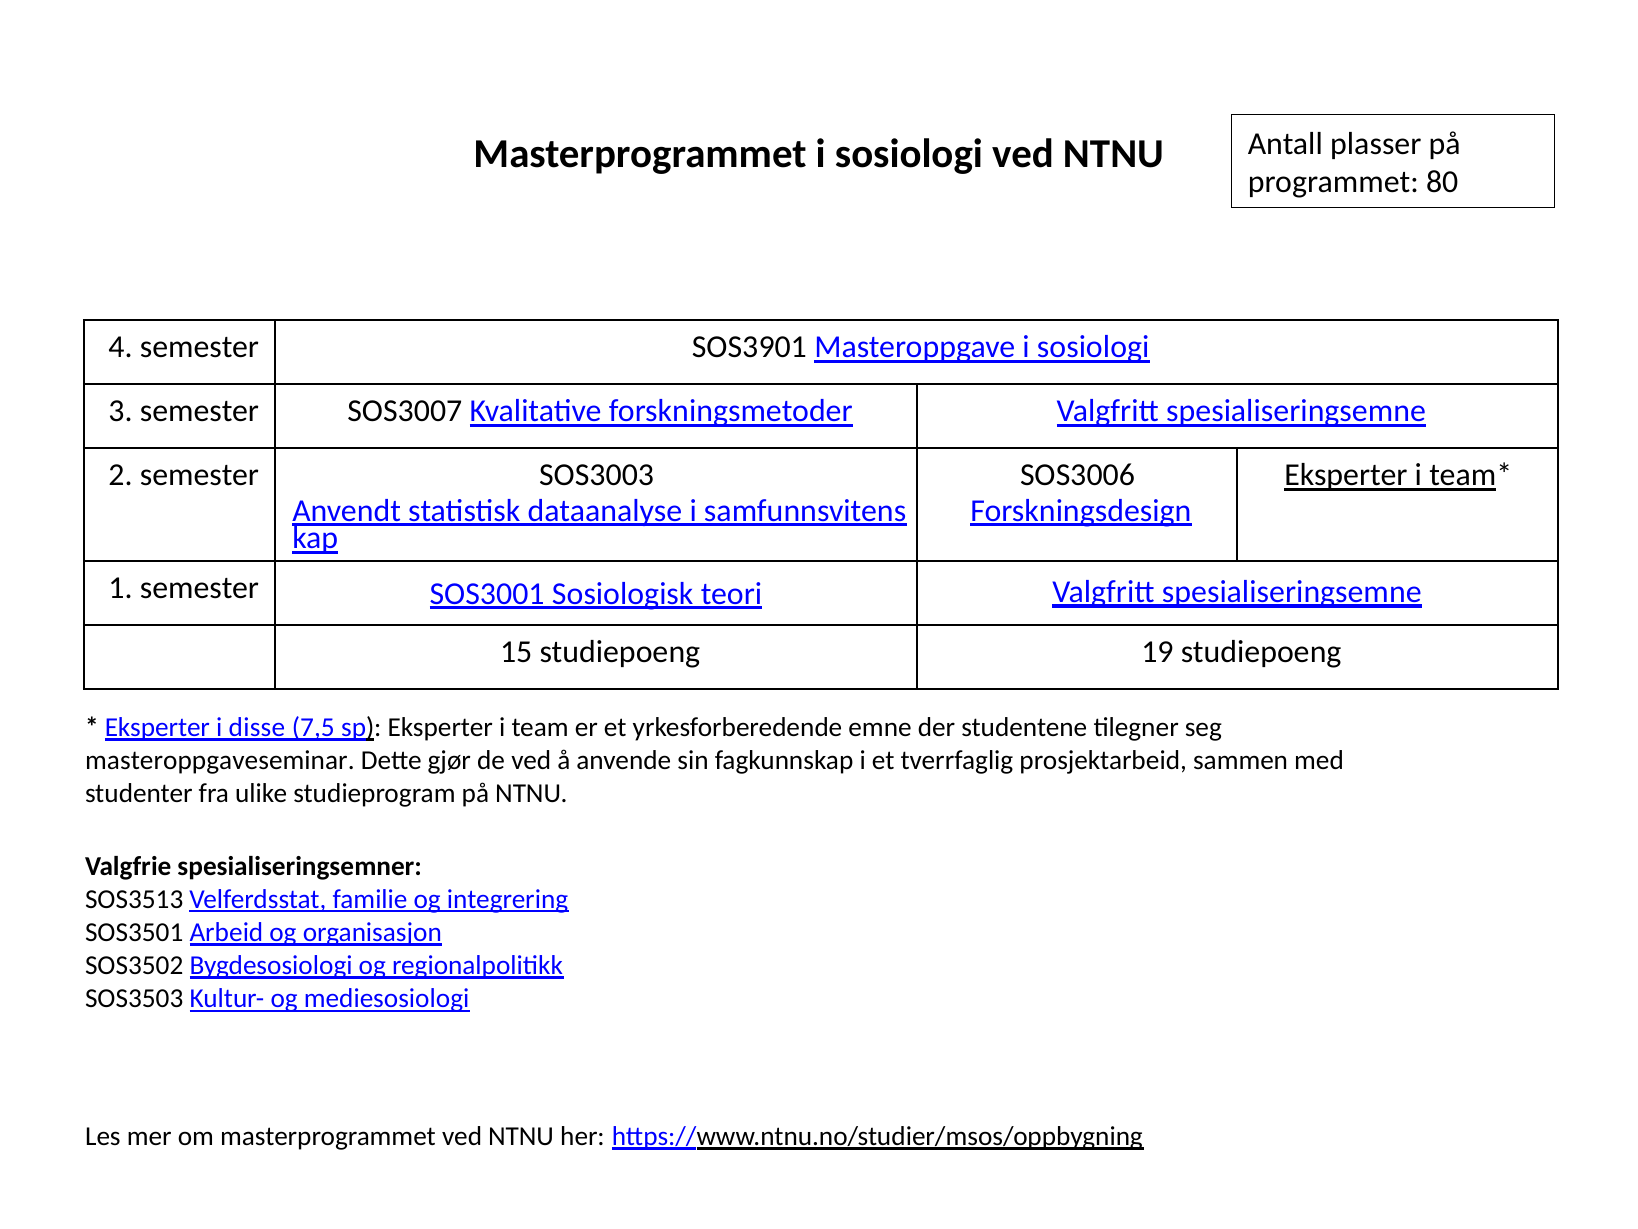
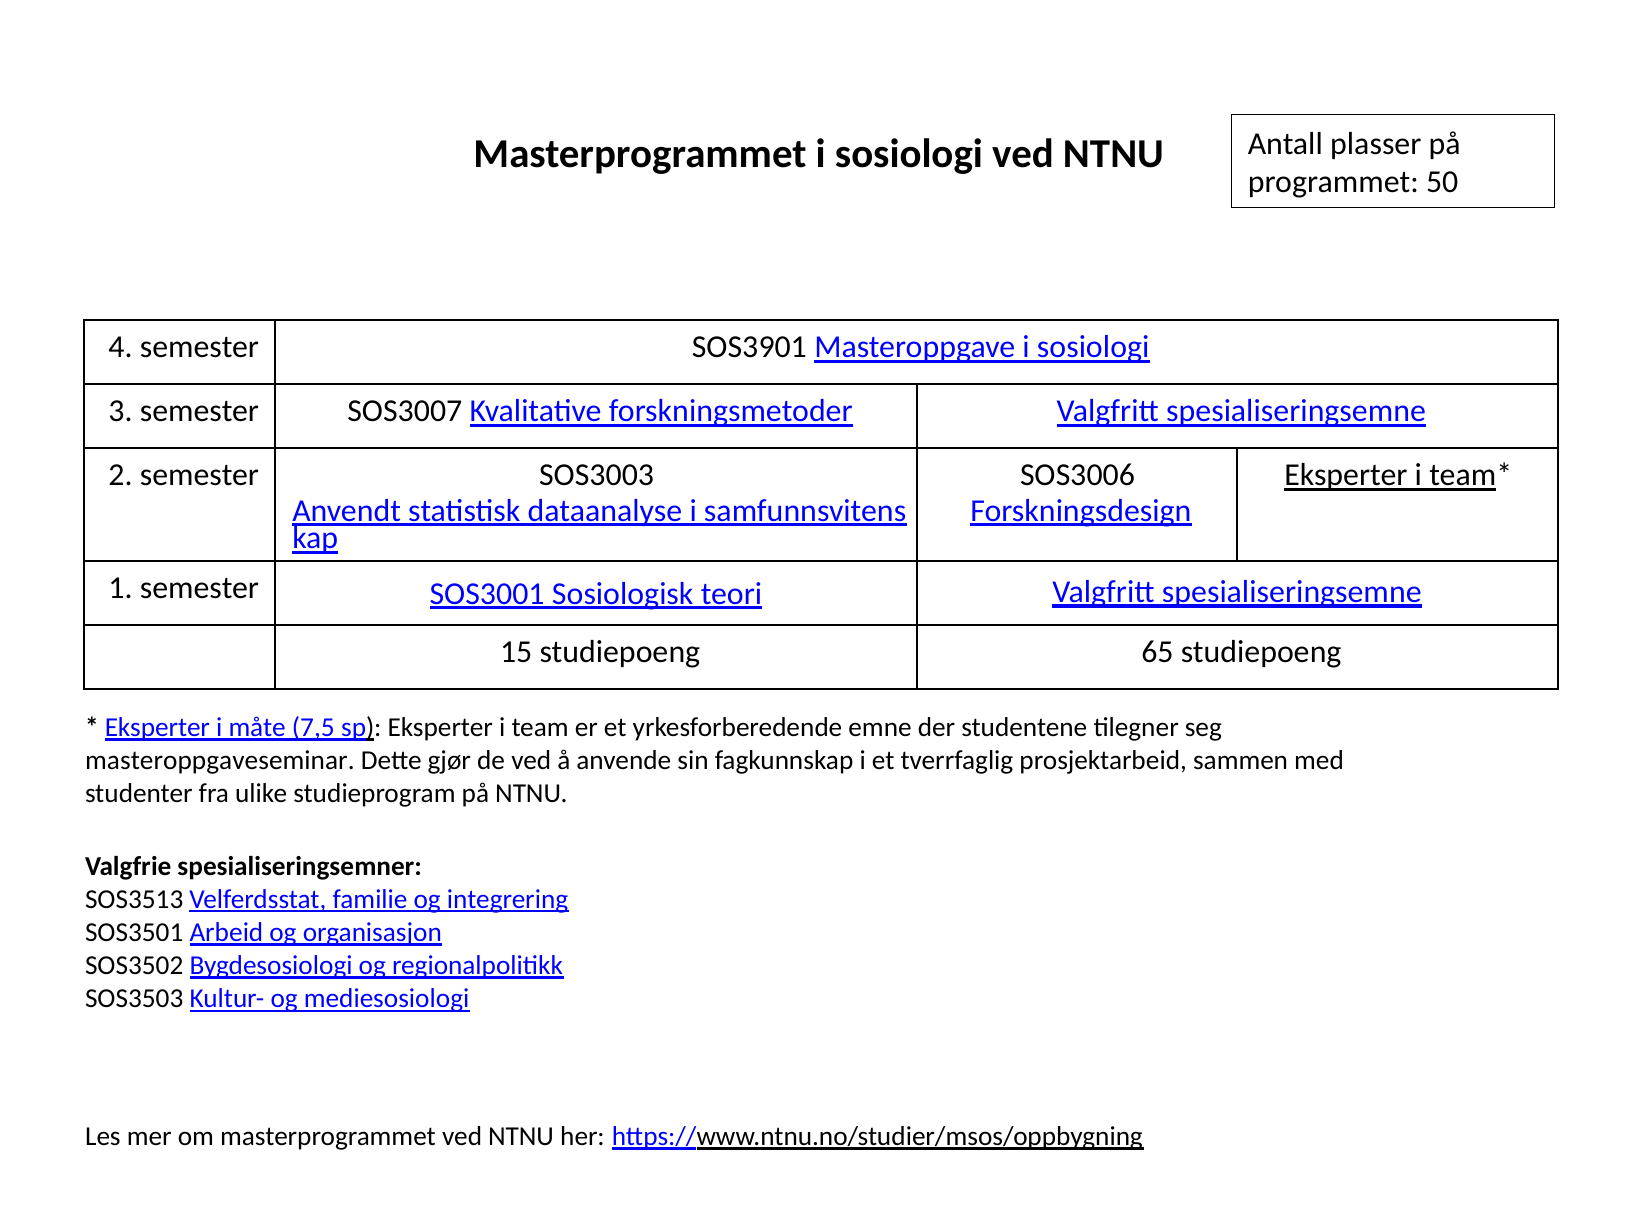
80: 80 -> 50 (1442, 182)
19: 19 -> 65 (1157, 652)
disse: disse -> måte (257, 727)
